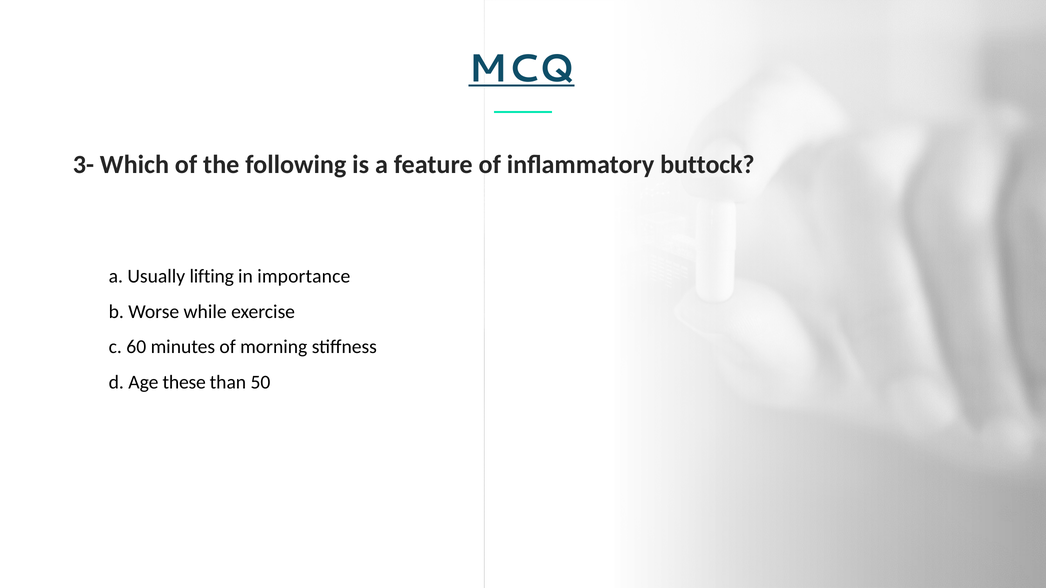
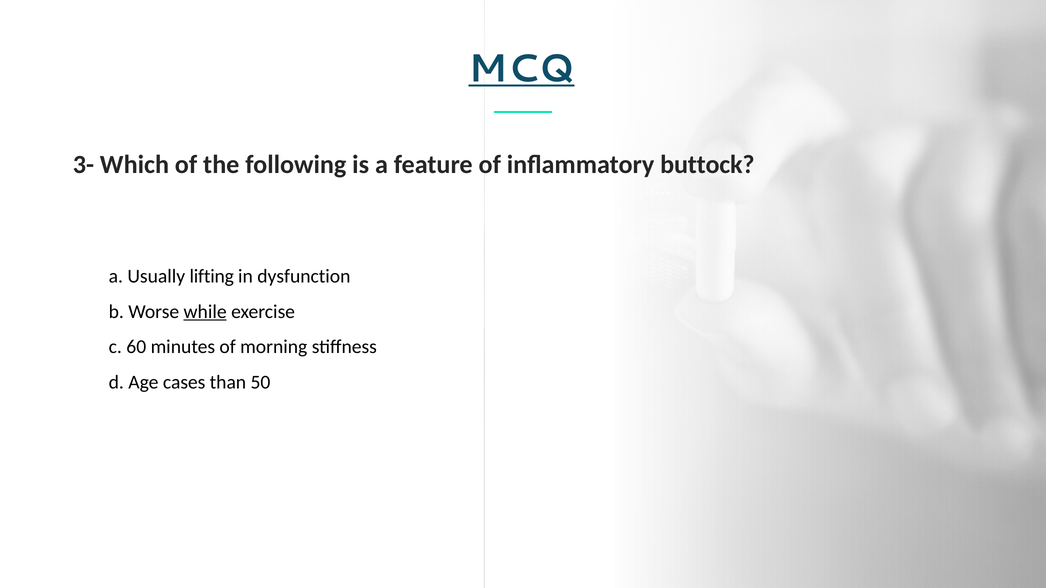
importance: importance -> dysfunction (304, 277)
while underline: none -> present (205, 312)
these: these -> cases (184, 383)
